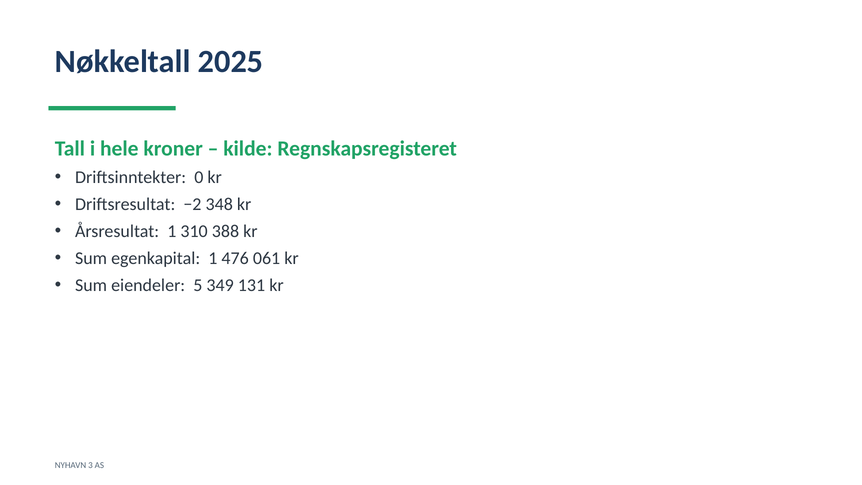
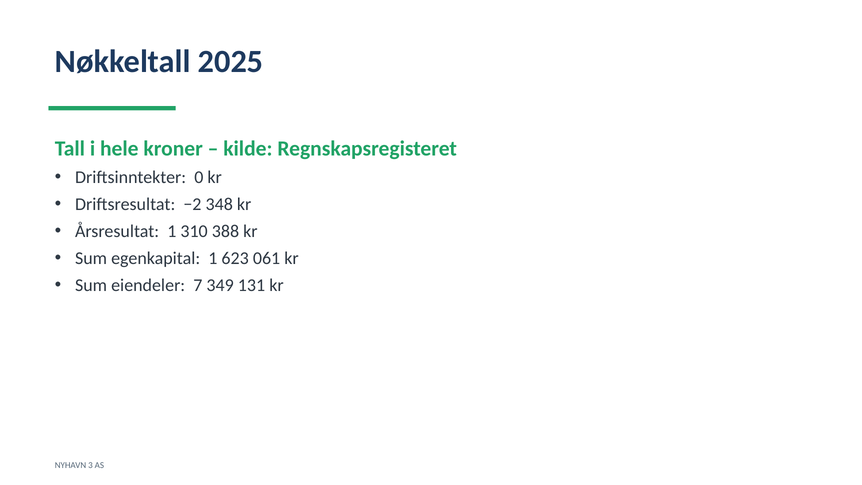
476: 476 -> 623 (235, 258)
5: 5 -> 7 (198, 285)
